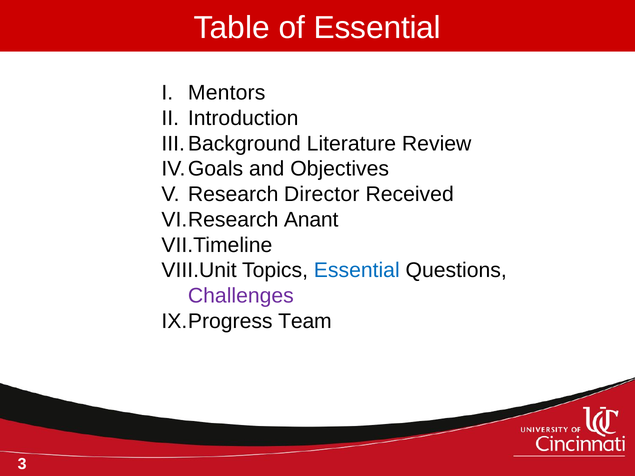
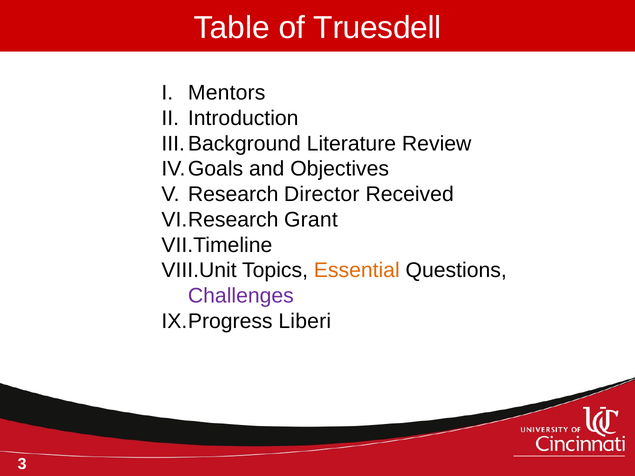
of Essential: Essential -> Truesdell (377, 28)
Anant: Anant -> Grant (311, 220)
Essential colour: blue -> orange (357, 271)
Team: Team -> Liberi (305, 321)
